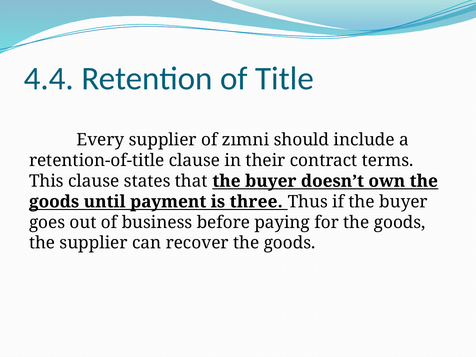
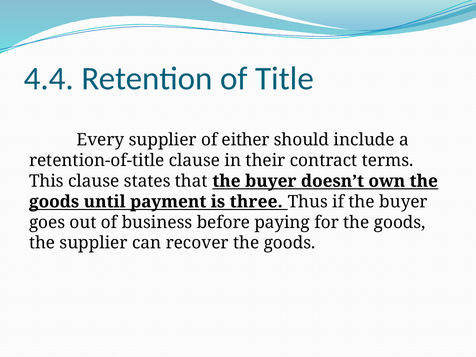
zımni: zımni -> either (246, 140)
